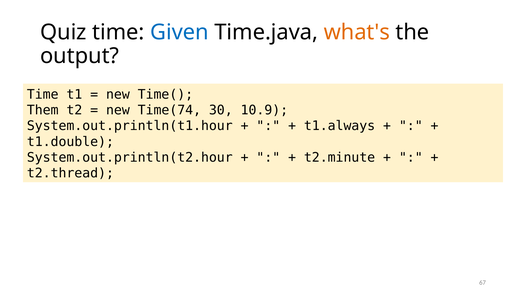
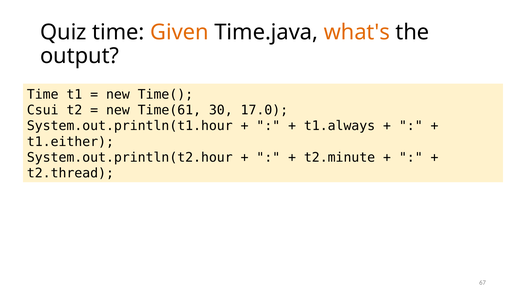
Given colour: blue -> orange (179, 32)
Them: Them -> Csui (43, 110)
Time(74: Time(74 -> Time(61 (169, 110)
10.9: 10.9 -> 17.0 (264, 110)
t1.double: t1.double -> t1.either (70, 142)
